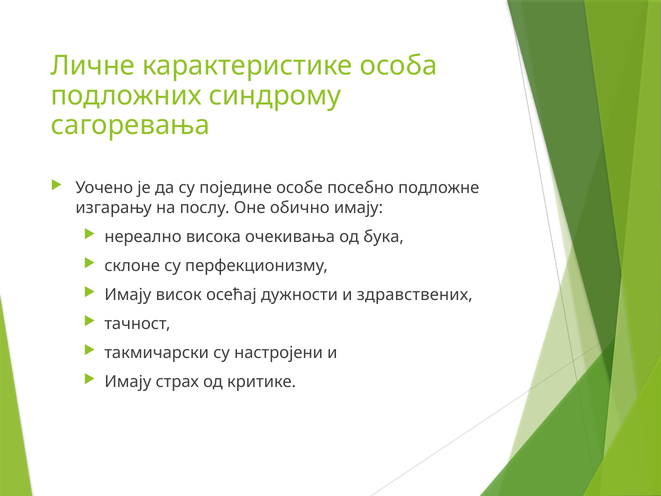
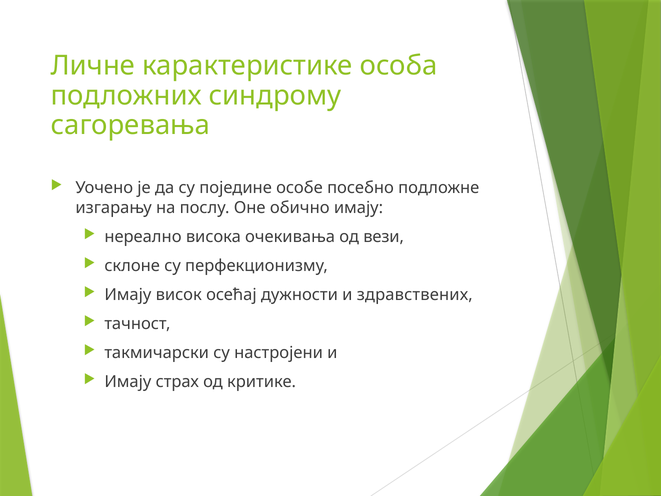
бука: бука -> вези (384, 237)
